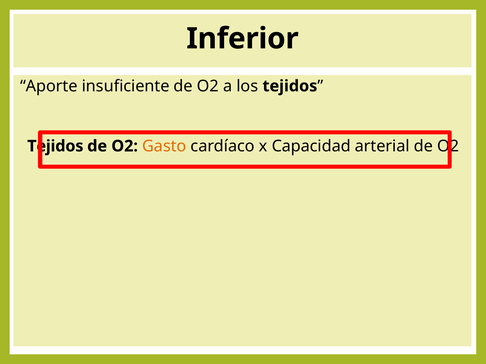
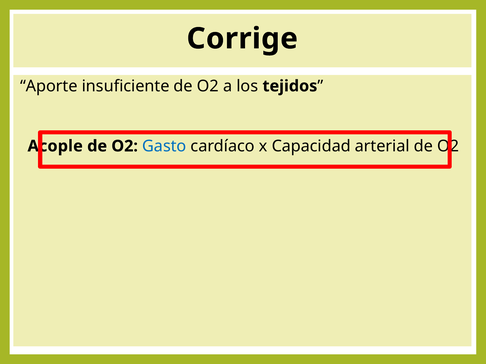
Inferior: Inferior -> Corrige (242, 39)
Tejidos: Tejidos -> Acople (55, 146)
Gasto colour: orange -> blue (164, 146)
